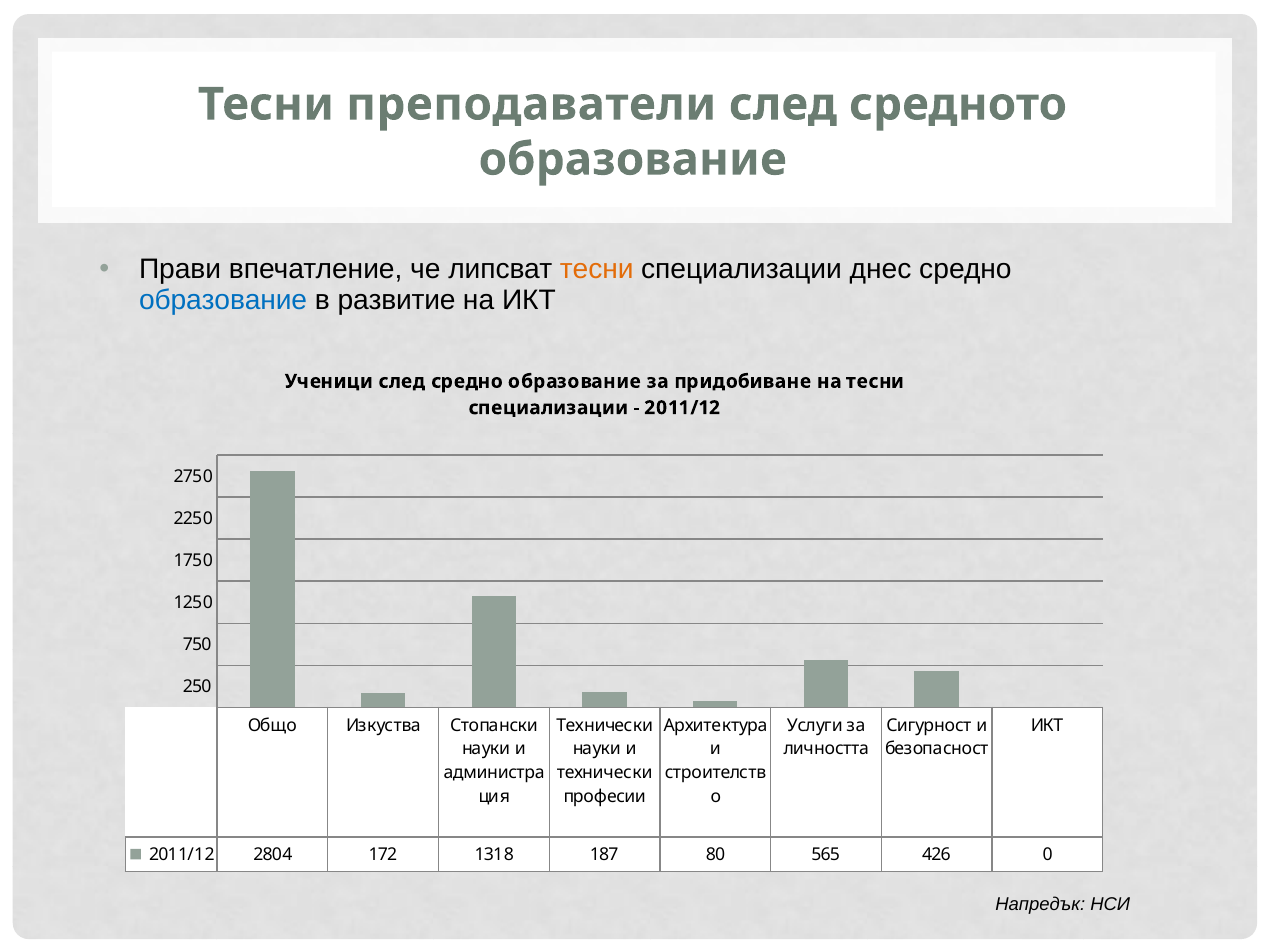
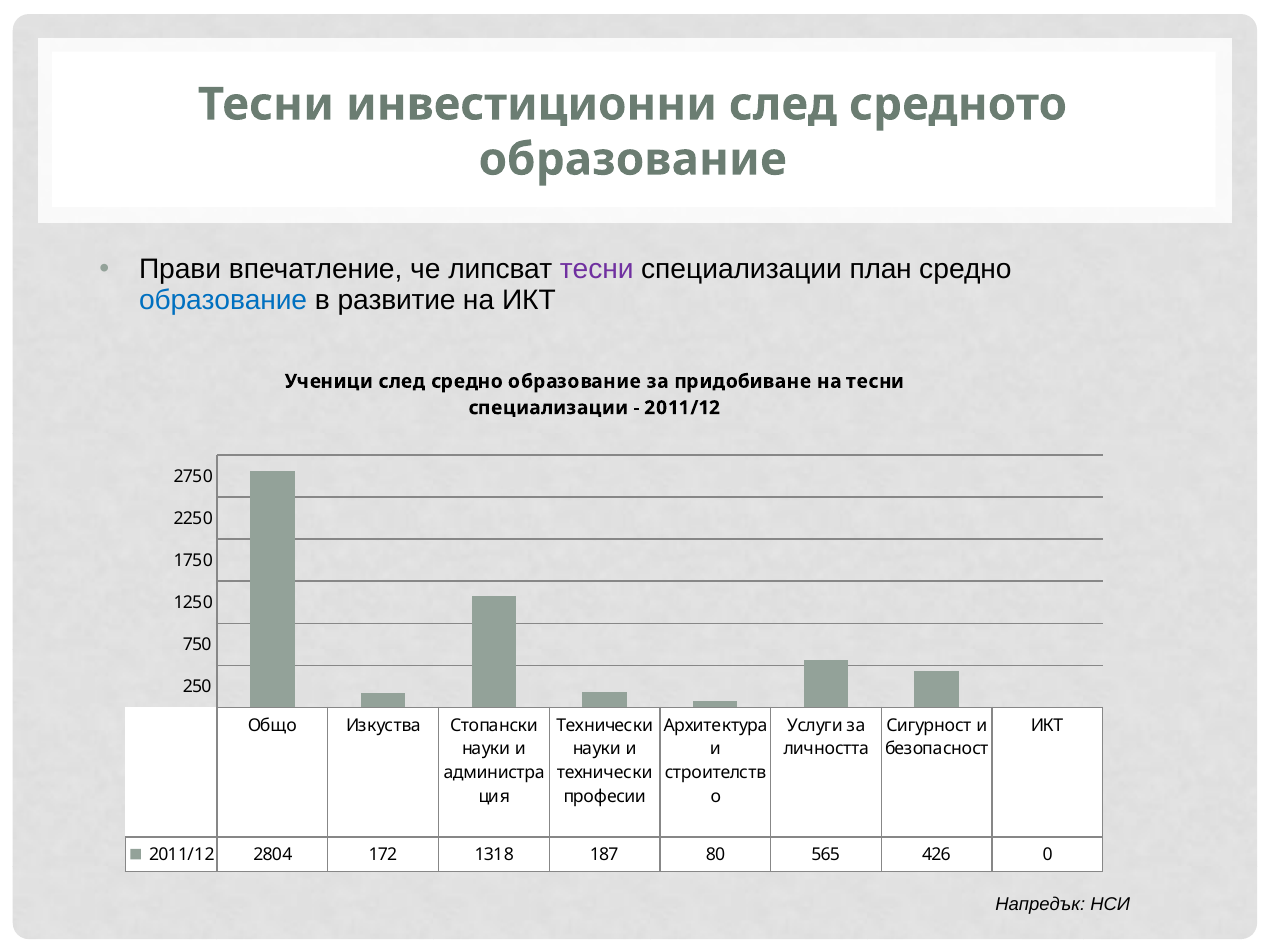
преподаватели: преподаватели -> инвестиционни (531, 104)
тесни colour: orange -> purple (597, 269)
днес: днес -> план (881, 269)
